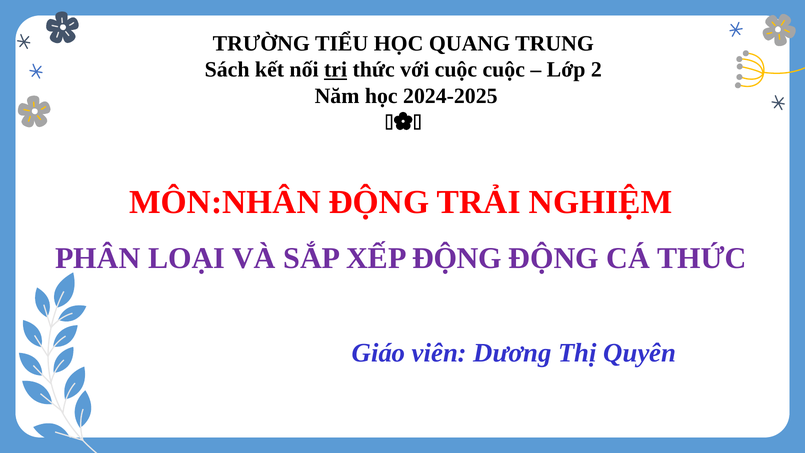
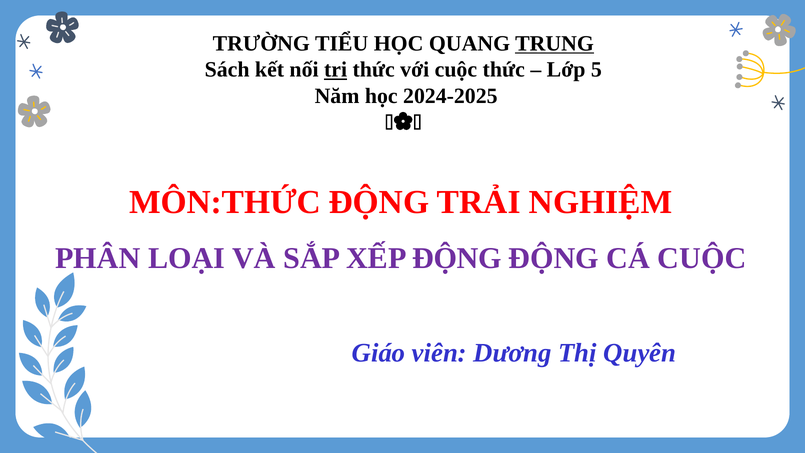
TRUNG underline: none -> present (555, 44)
cuộc cuộc: cuộc -> thức (504, 70)
2: 2 -> 5 (596, 70)
MÔN:NHÂN: MÔN:NHÂN -> MÔN:THỨC (225, 202)
CÁ THỨC: THỨC -> CUỘC (702, 258)
